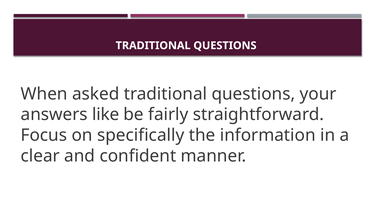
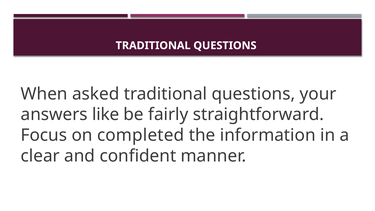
specifically: specifically -> completed (141, 135)
